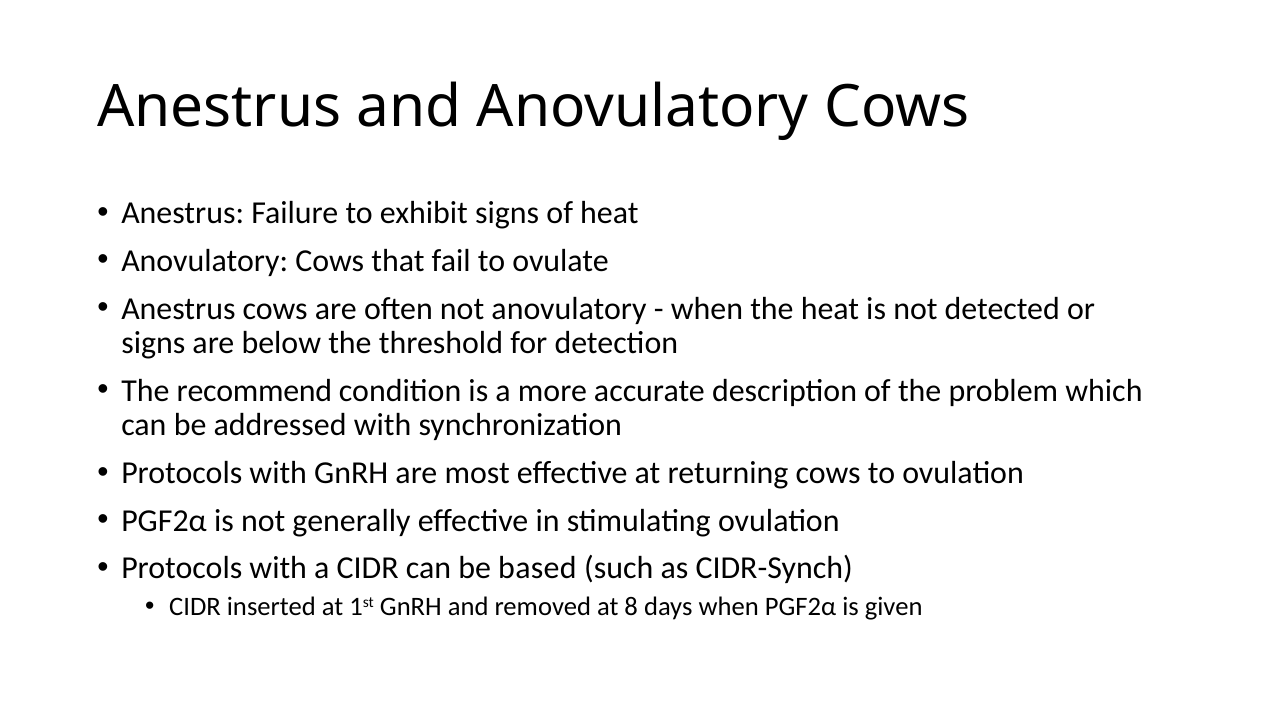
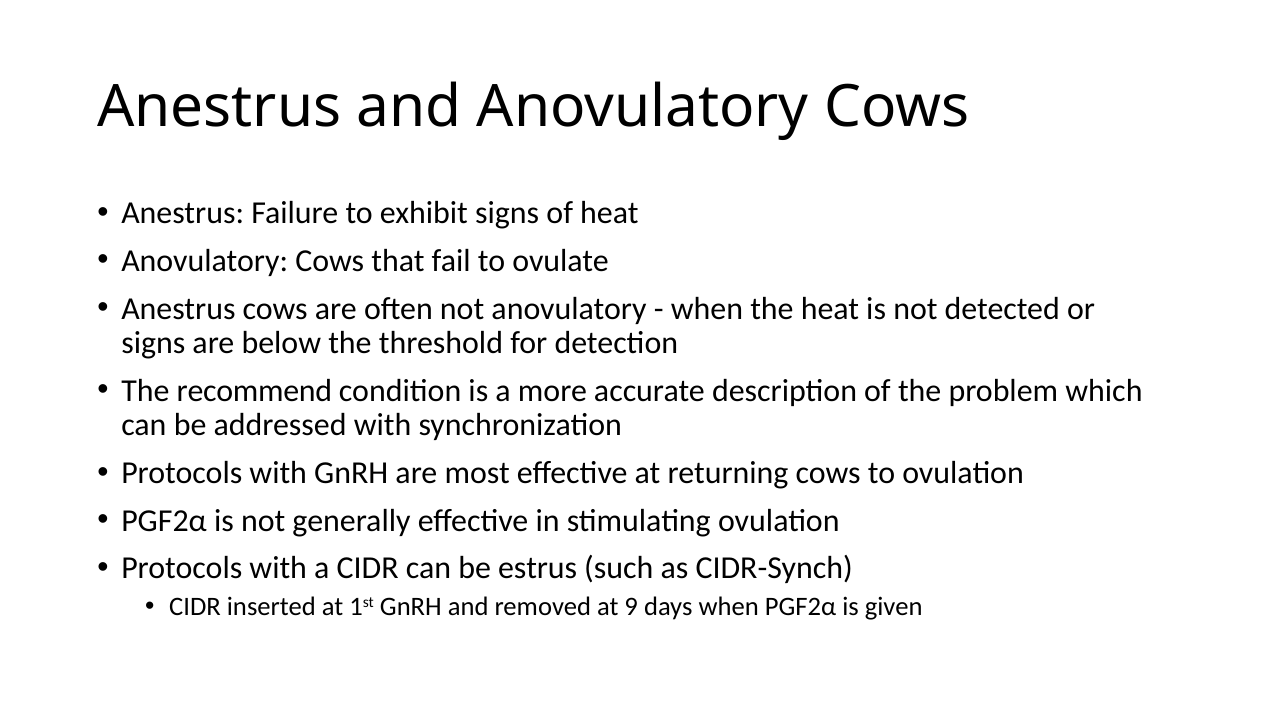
based: based -> estrus (538, 569)
8: 8 -> 9 (631, 607)
